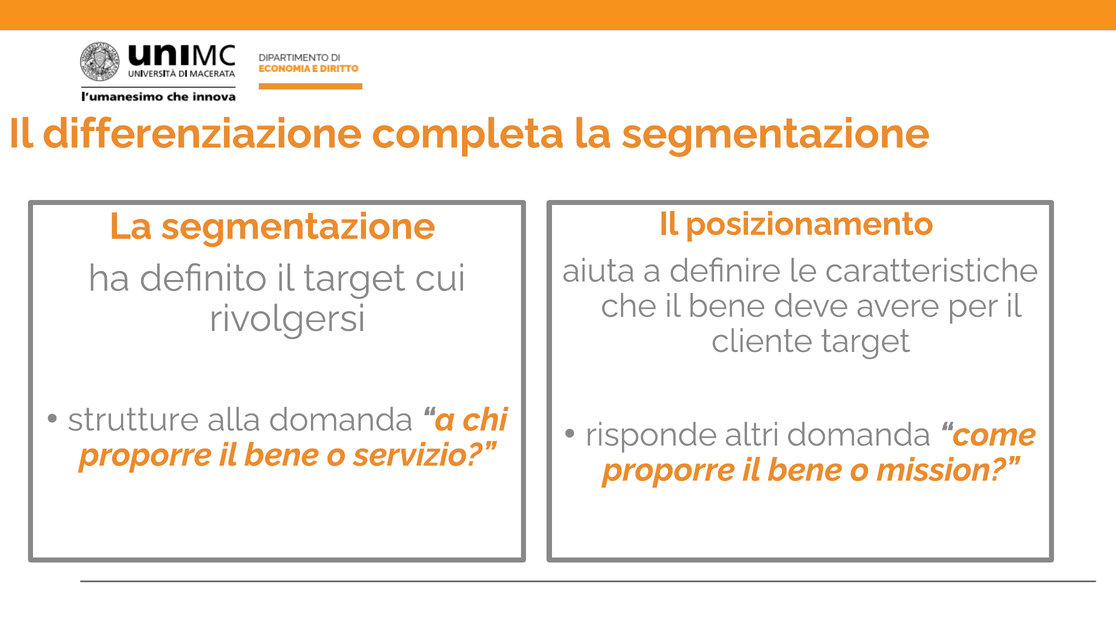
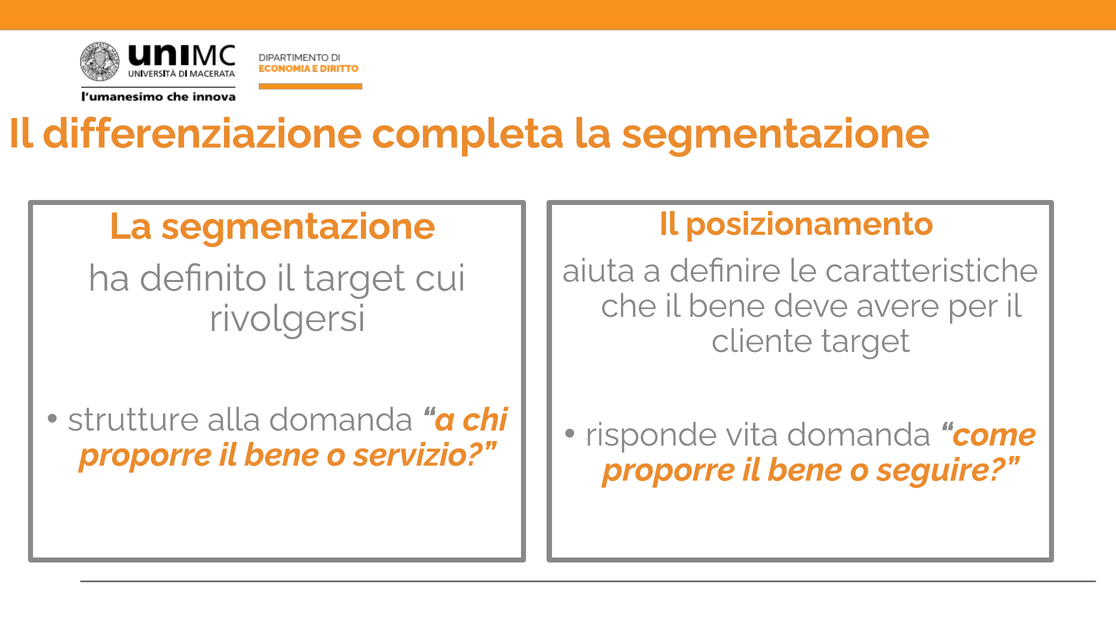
altri: altri -> vita (752, 435)
mission: mission -> seguire (948, 470)
